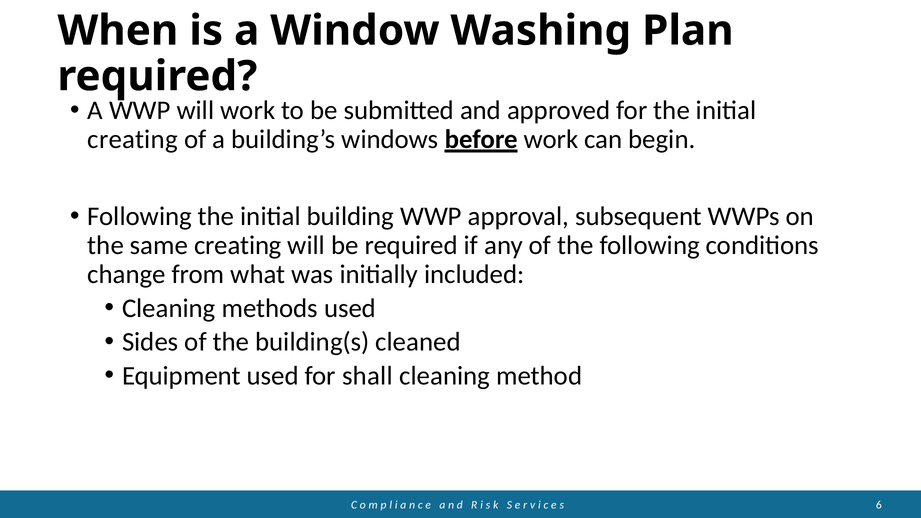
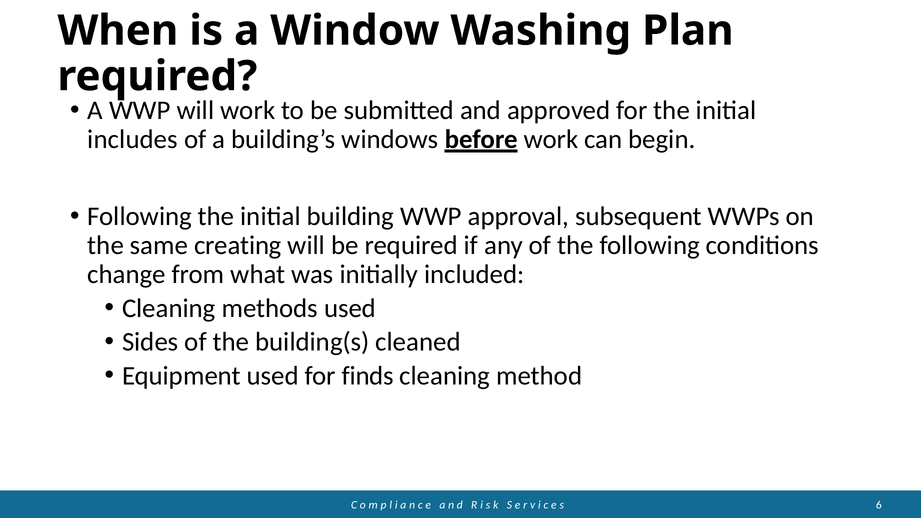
creating: creating -> includes (133, 139)
shall: shall -> finds (368, 376)
